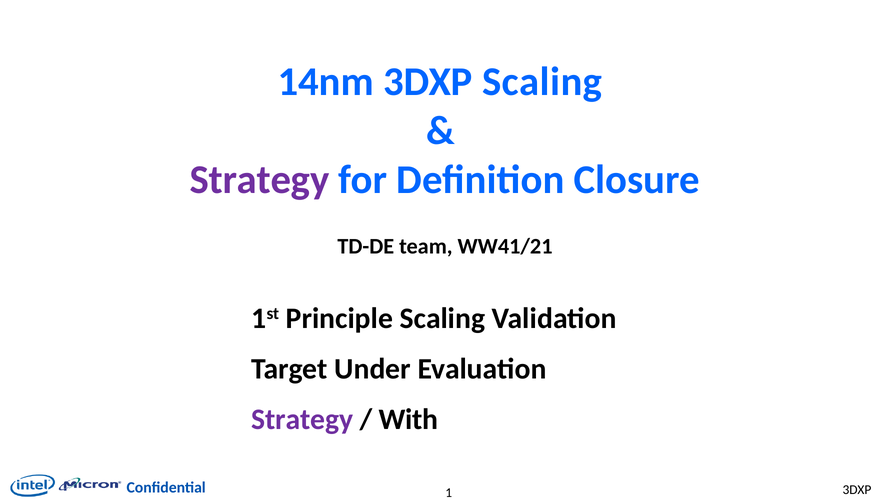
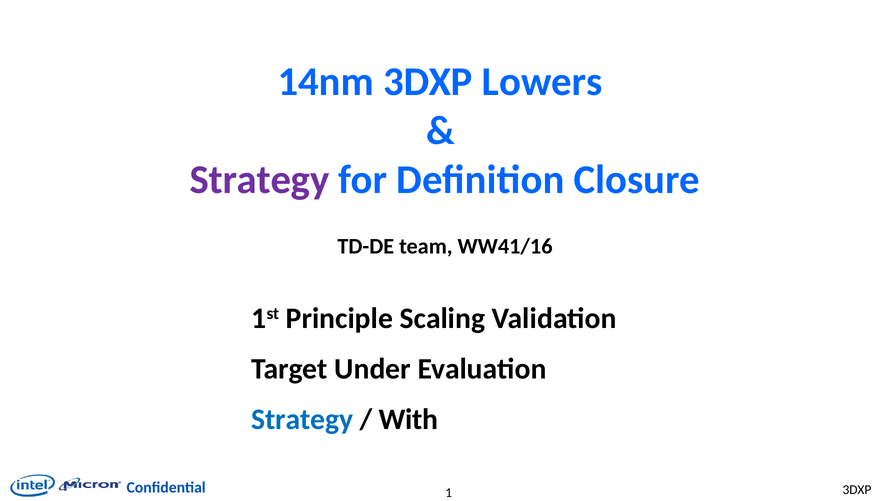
3DXP Scaling: Scaling -> Lowers (542, 82)
WW41/21: WW41/21 -> WW41/16 (505, 246)
Strategy colour: purple -> blue (302, 419)
